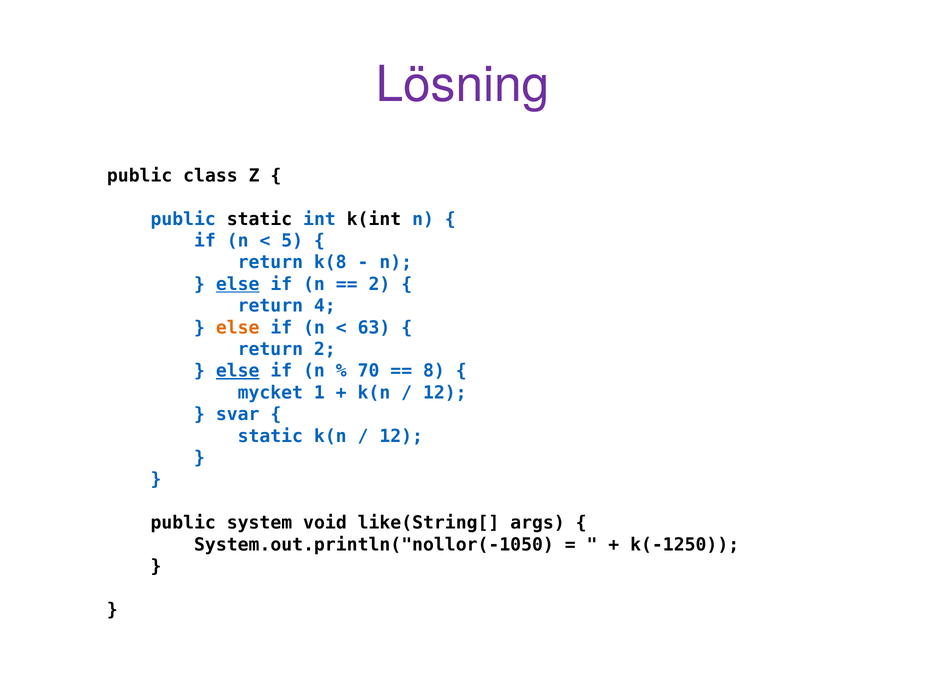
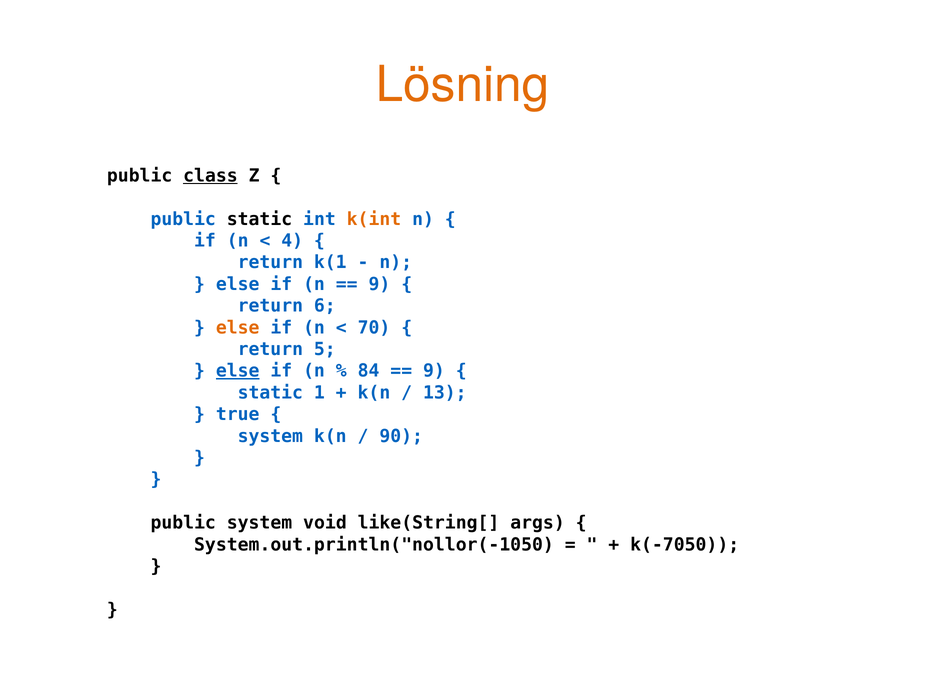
Lösning colour: purple -> orange (462, 85)
class underline: none -> present (210, 176)
k(int colour: black -> orange (374, 219)
5: 5 -> 4 (292, 241)
k(8: k(8 -> k(1 (330, 262)
else underline: present -> none (238, 284)
2: 2 -> 9 (379, 284)
4: 4 -> 6 (325, 306)
63: 63 -> 70 (374, 327)
return 2: 2 -> 5 (325, 349)
70: 70 -> 84 (369, 371)
8: 8 -> 9 (434, 371)
mycket: mycket -> static (270, 393)
12: 12 -> 13 (445, 393)
svar: svar -> true (238, 414)
static: static -> system (270, 436)
12: 12 -> 90 (401, 436)
k(-1250: k(-1250 -> k(-7050 (685, 544)
